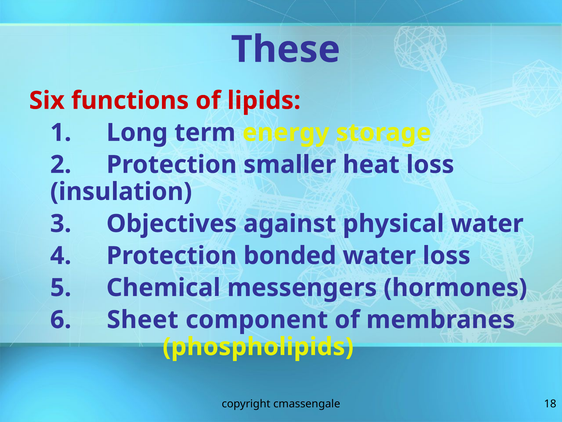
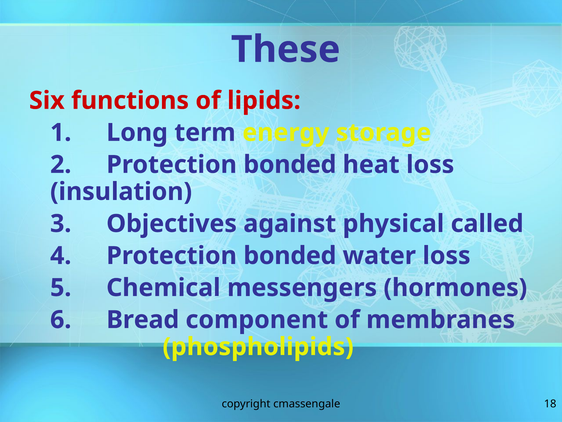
2 Protection smaller: smaller -> bonded (290, 164)
physical water: water -> called (487, 223)
Sheet: Sheet -> Bread (143, 319)
